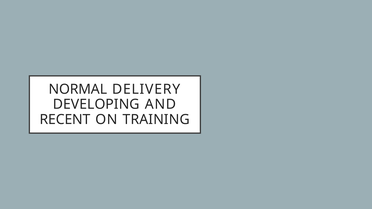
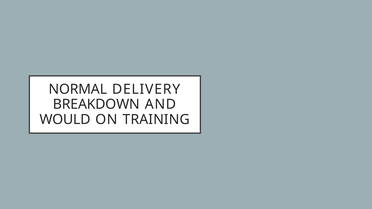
DEVELOPING: DEVELOPING -> BREAKDOWN (96, 105)
RECENT: RECENT -> WOULD (65, 120)
